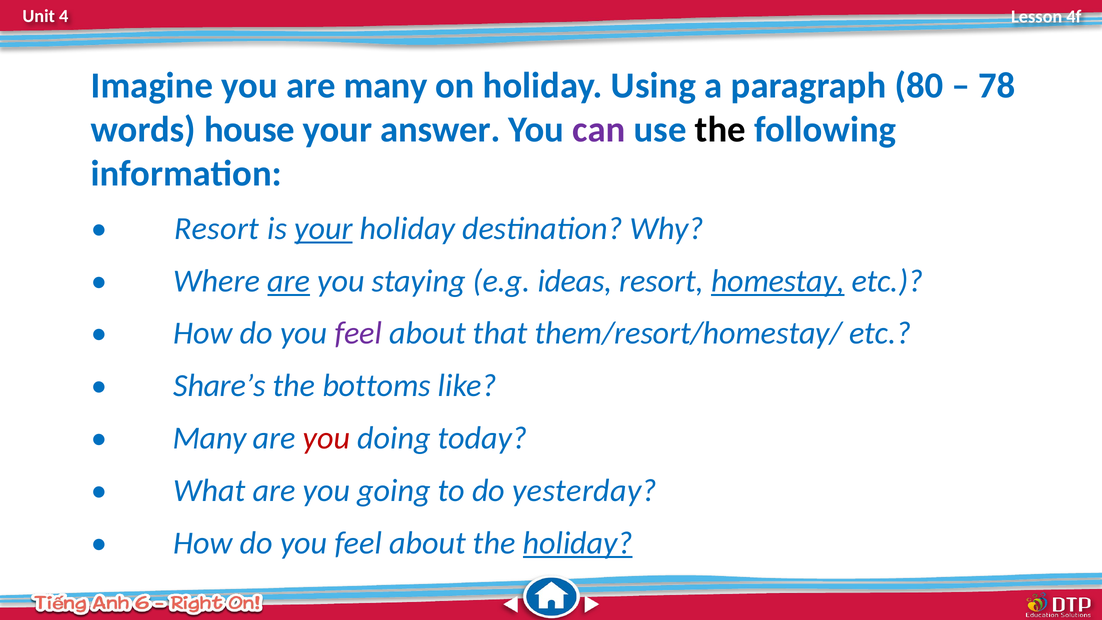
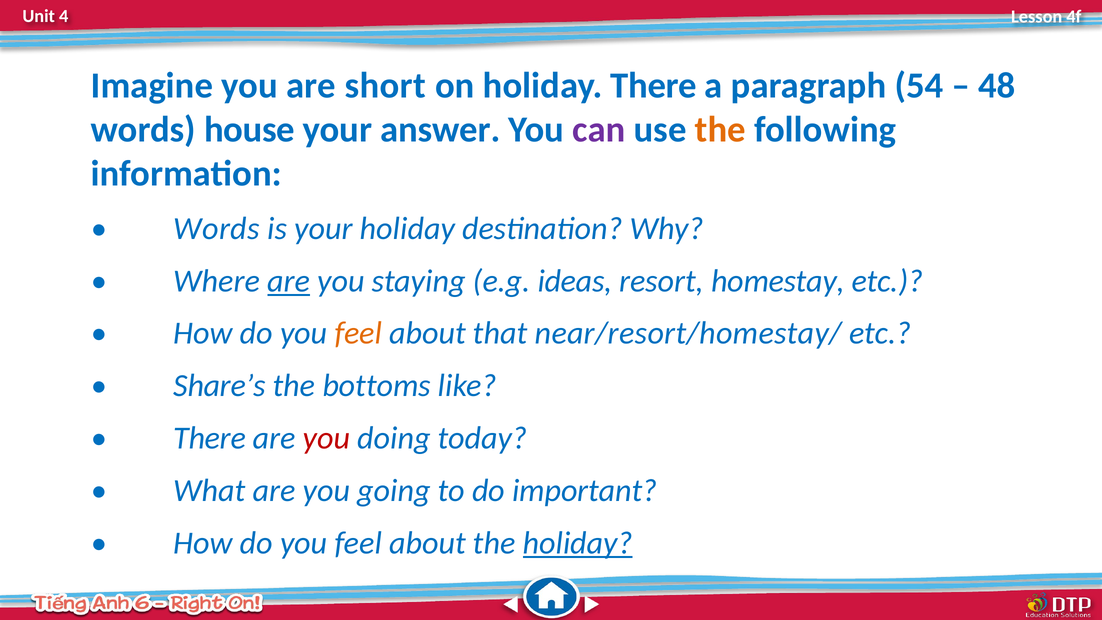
are many: many -> short (385, 86)
holiday Using: Using -> There (654, 86)
80: 80 -> 54 (919, 86)
78: 78 -> 48 (997, 86)
the colour: black -> orange (720, 130)
Resort: Resort -> Words (217, 229)
your underline: present -> none (324, 229)
homestay underline: present -> none (778, 281)
feel colour: purple -> orange (358, 333)
them/resort/homestay/: them/resort/homestay/ -> near/resort/homestay/ (688, 333)
Many: Many -> There (210, 438)
yesterday: yesterday -> important (585, 490)
